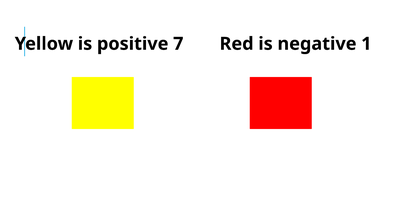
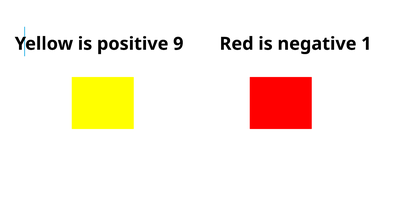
7: 7 -> 9 (178, 44)
